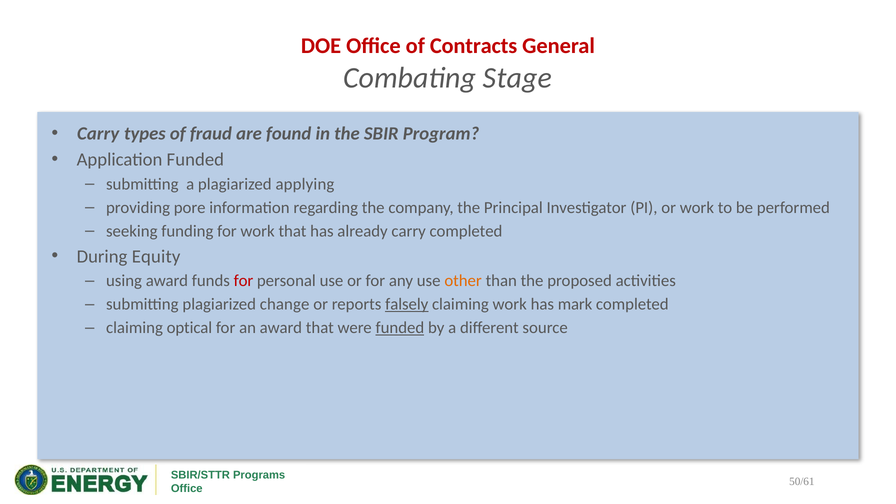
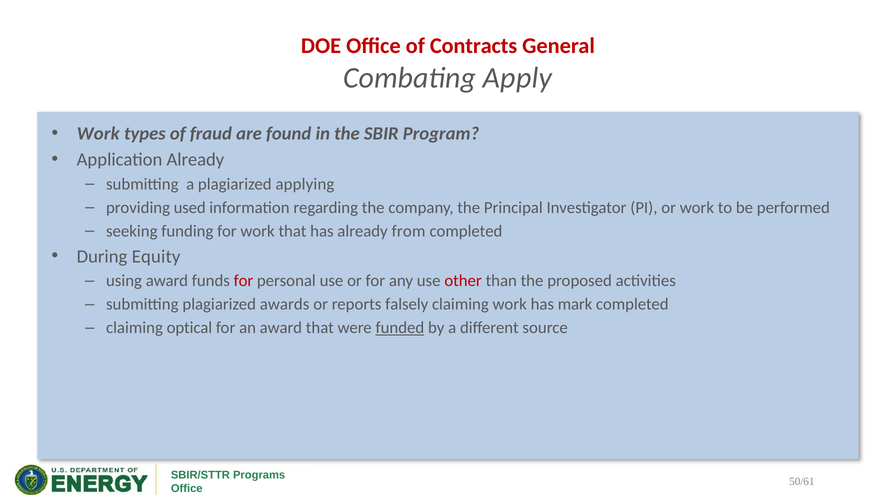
Stage: Stage -> Apply (517, 78)
Carry: Carry -> Work (98, 133)
Application Funded: Funded -> Already (195, 160)
pore: pore -> used (190, 208)
already carry: carry -> from (409, 231)
other colour: orange -> red (463, 281)
change: change -> awards (285, 304)
falsely underline: present -> none (407, 304)
